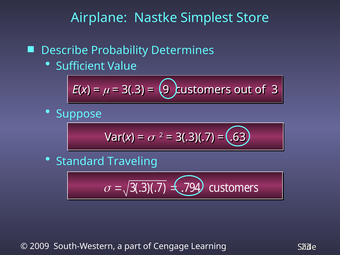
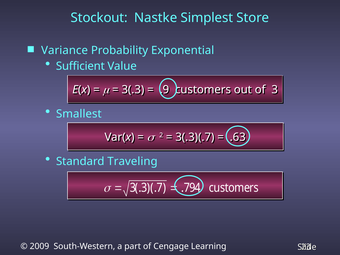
Airplane: Airplane -> Stockout (99, 18)
Describe: Describe -> Variance (65, 50)
Determines: Determines -> Exponential (183, 50)
Suppose: Suppose -> Smallest (79, 114)
